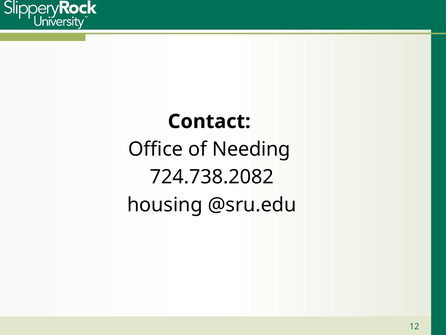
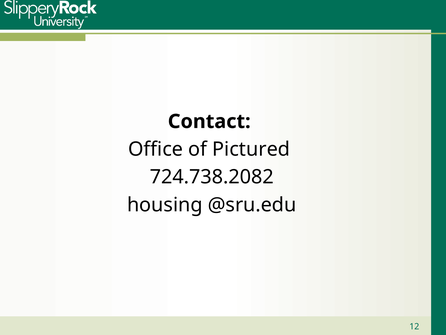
Needing: Needing -> Pictured (251, 149)
